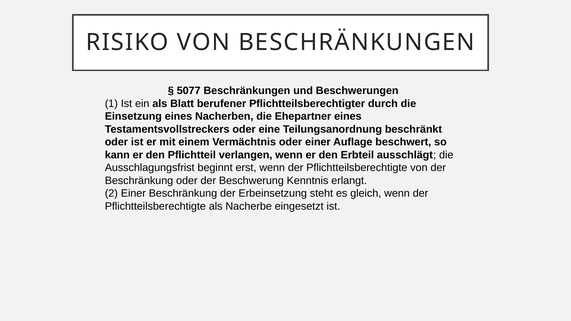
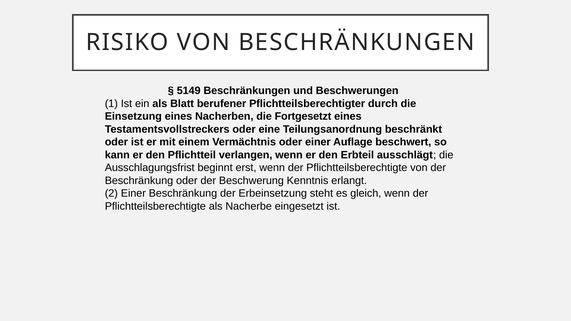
5077: 5077 -> 5149 (189, 91)
Ehepartner: Ehepartner -> Fortgesetzt (303, 116)
